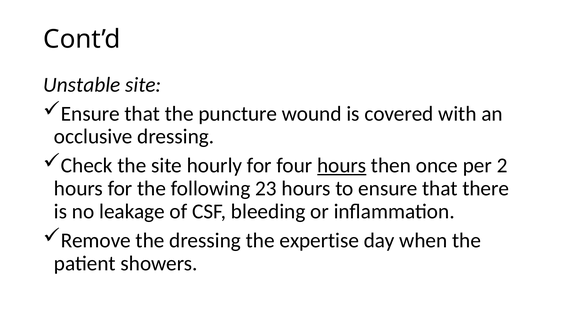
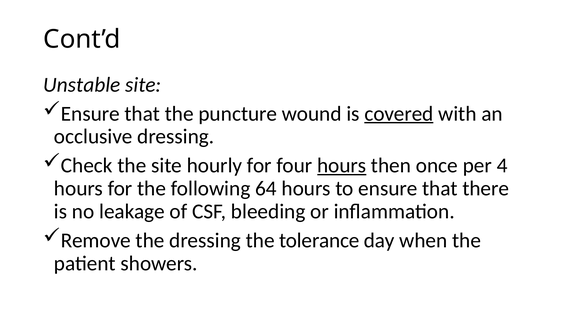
covered underline: none -> present (399, 114)
2: 2 -> 4 (502, 166)
23: 23 -> 64 (266, 189)
expertise: expertise -> tolerance (319, 241)
